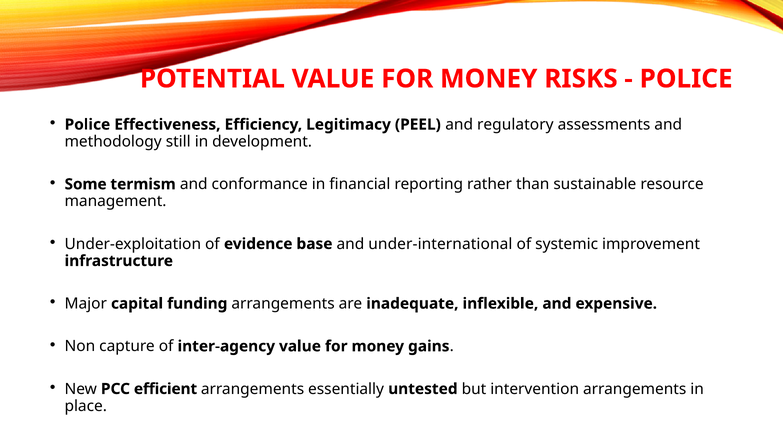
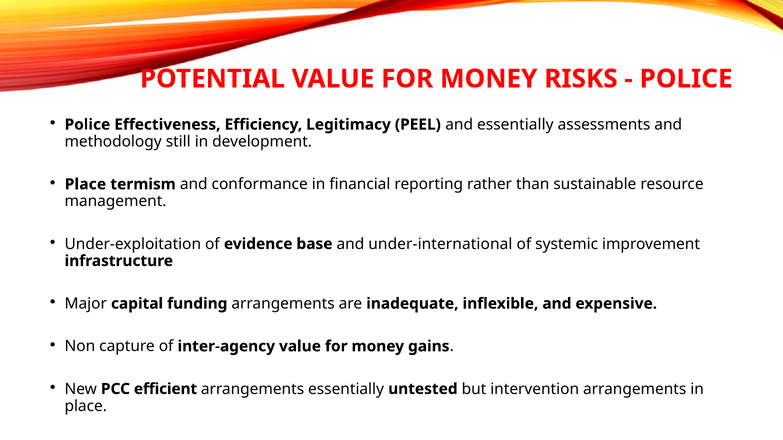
and regulatory: regulatory -> essentially (515, 125)
Some: Some -> Place (85, 184)
